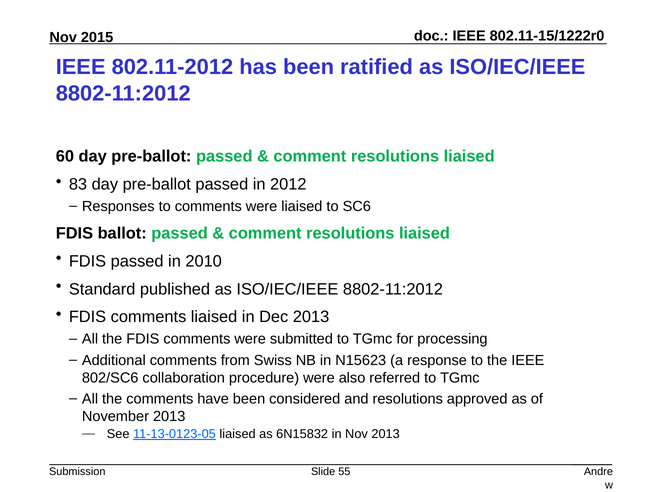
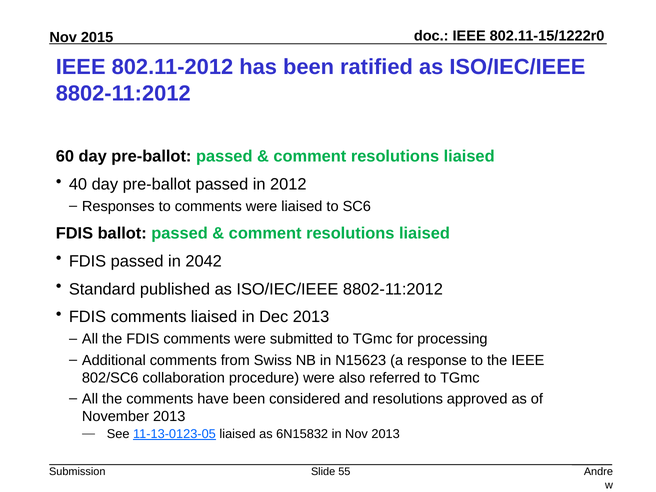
83: 83 -> 40 (78, 184)
2010: 2010 -> 2042 (204, 261)
